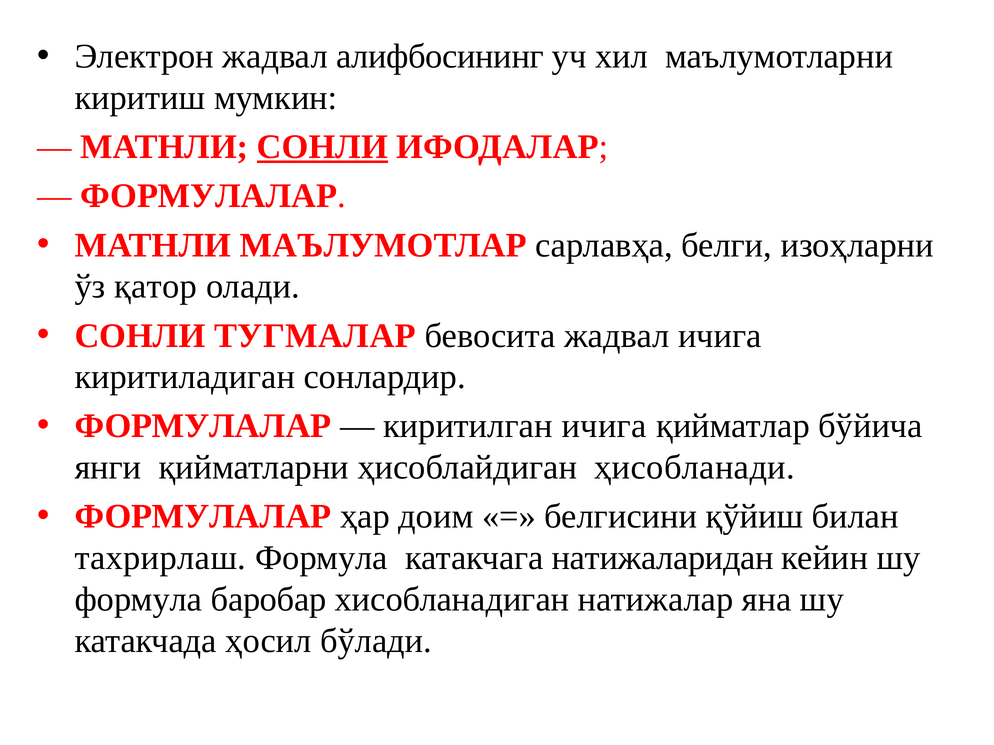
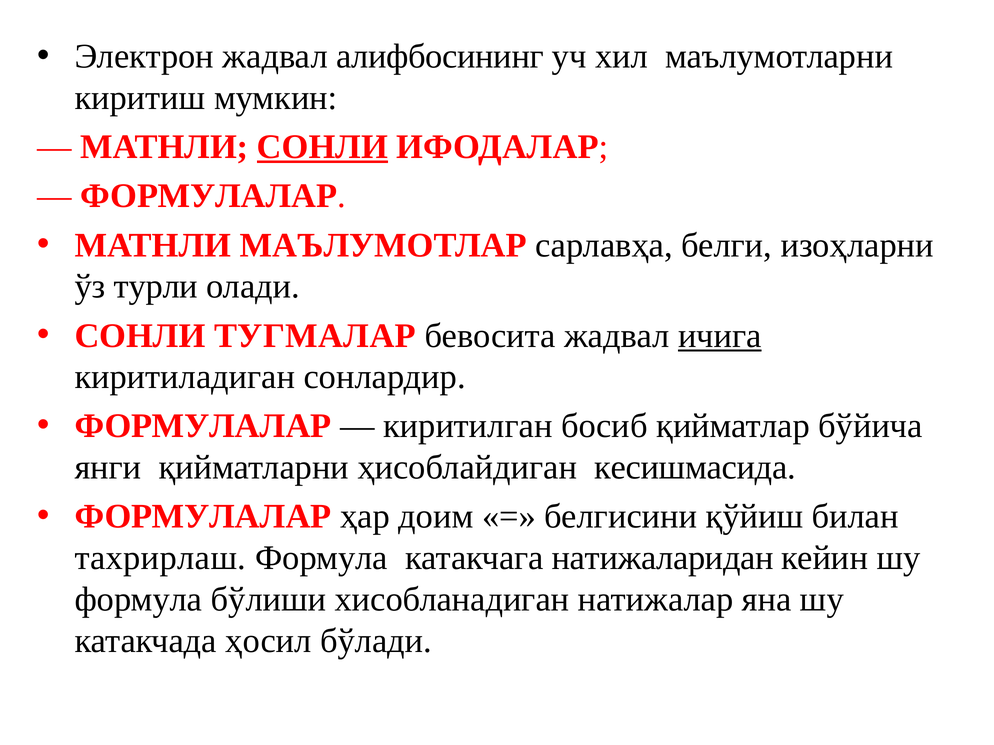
қатор: қатор -> турли (156, 287)
ичига underline: none -> present (720, 336)
киритилган ичига: ичига -> босиб (604, 426)
ҳисобланади: ҳисобланади -> кесишмасида (695, 468)
баробар: баробар -> бўлиши (268, 600)
